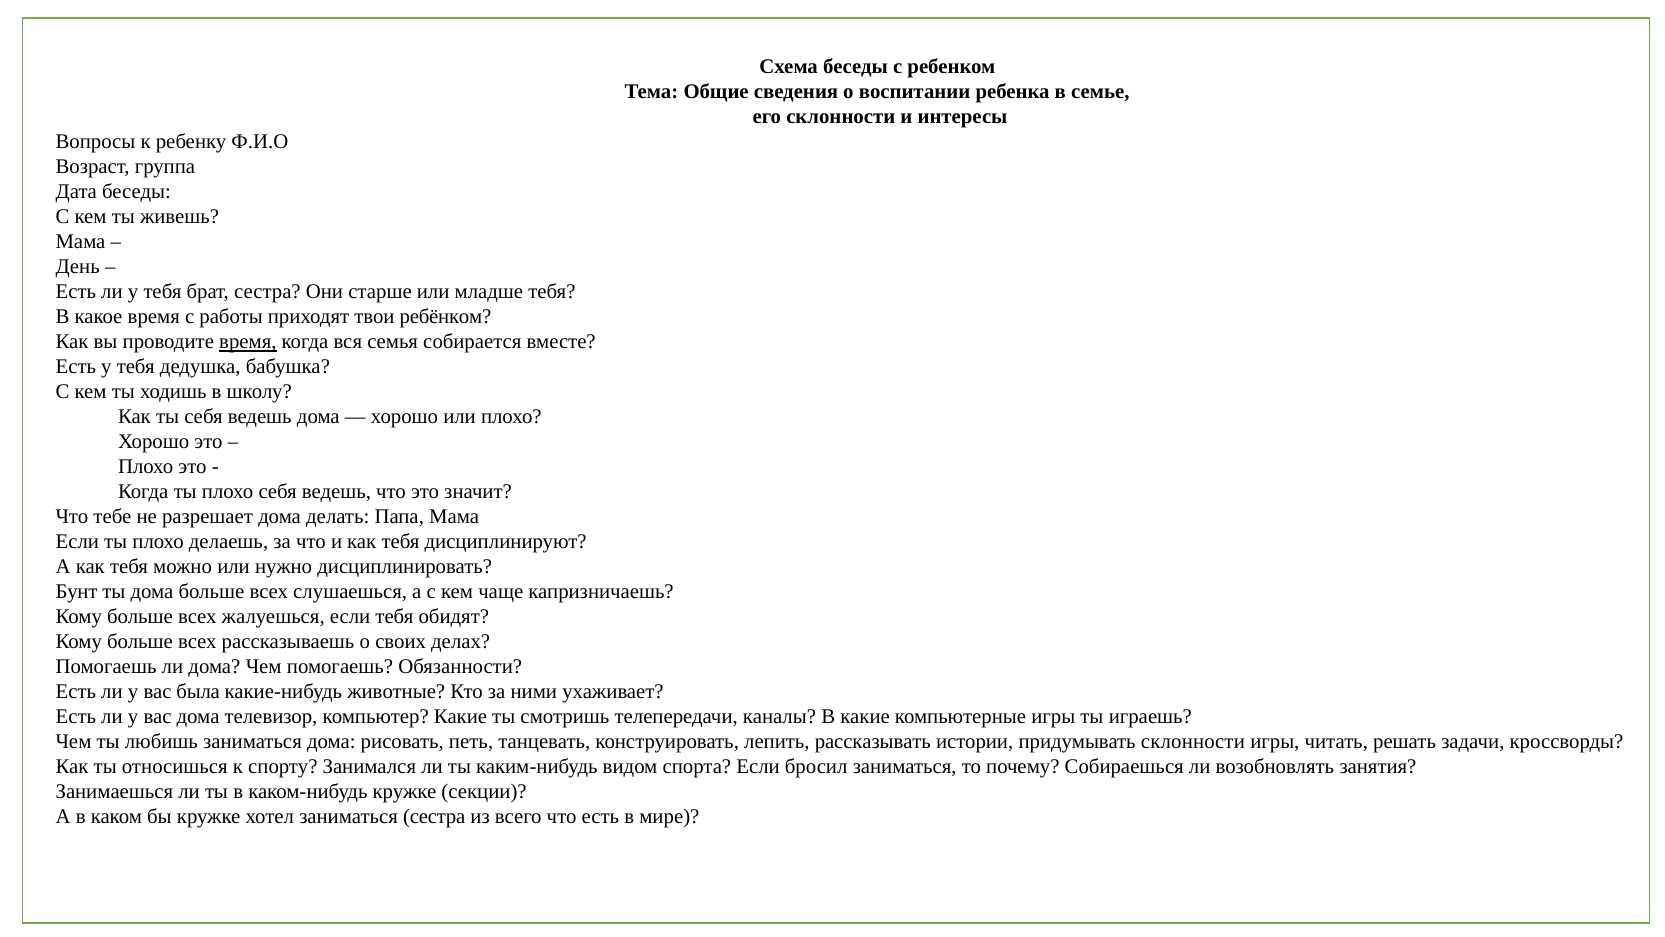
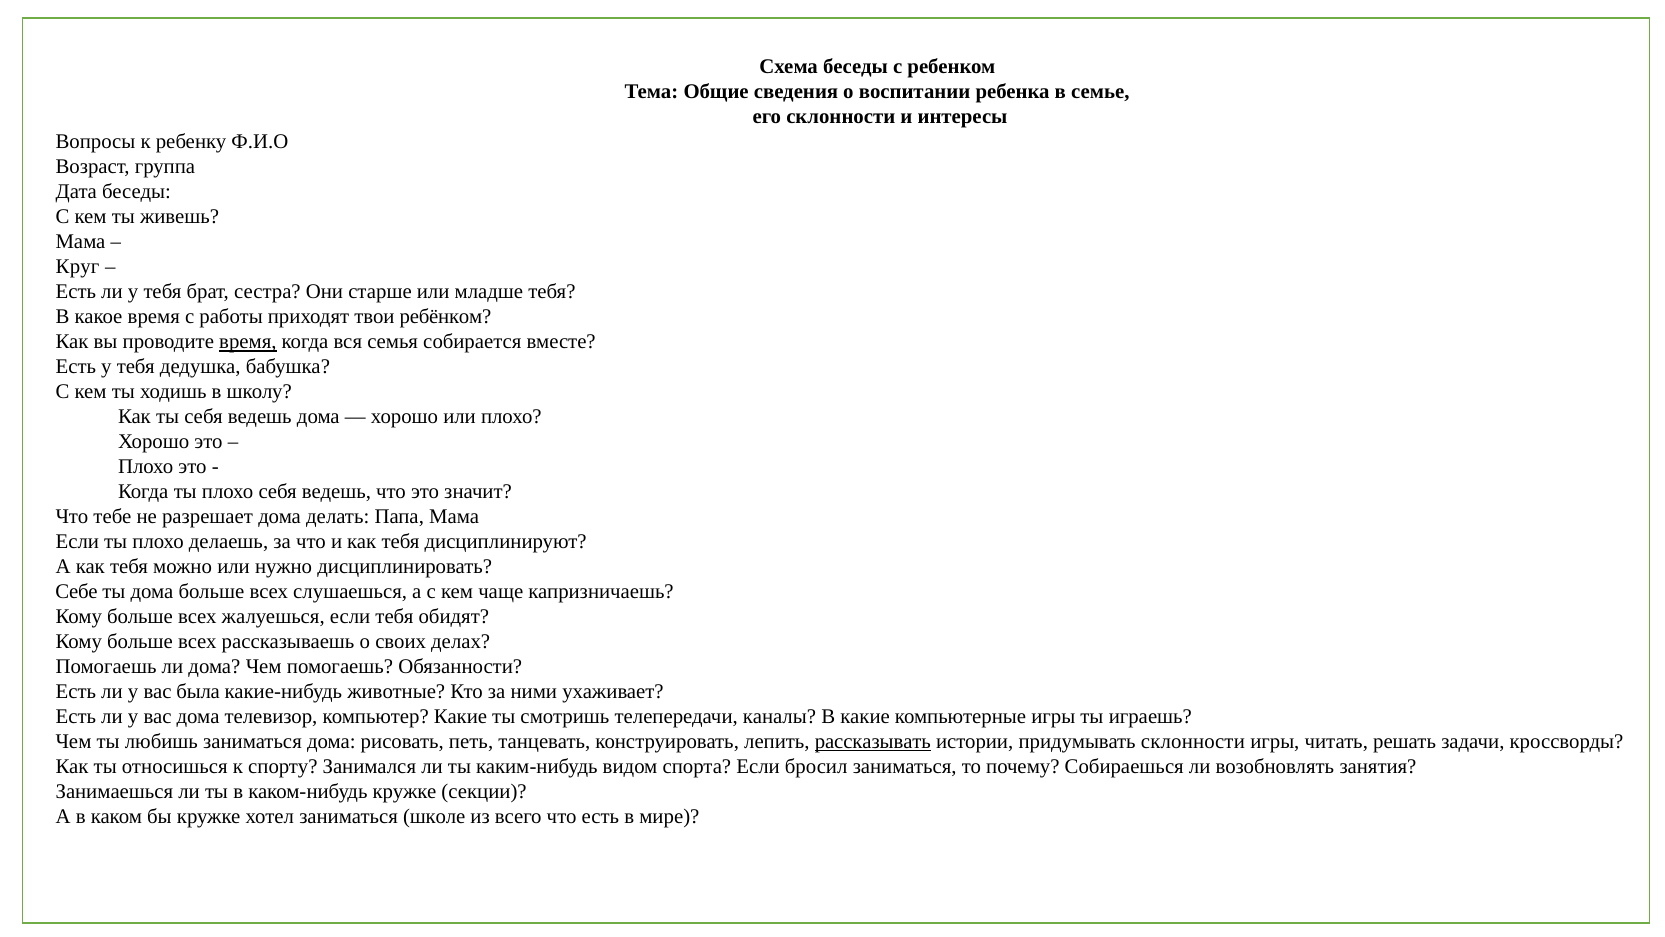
День: День -> Круг (78, 267)
Бунт: Бунт -> Себе (77, 592)
рассказывать underline: none -> present (873, 741)
заниматься сестра: сестра -> школе (434, 816)
